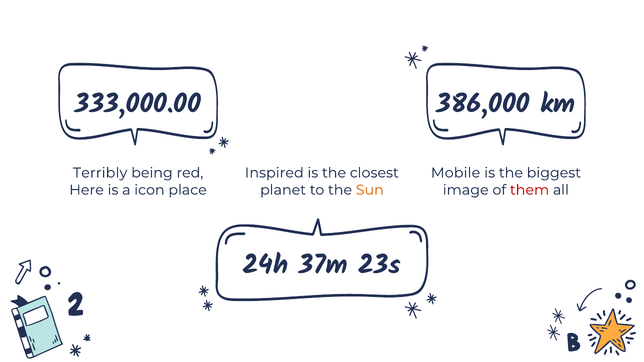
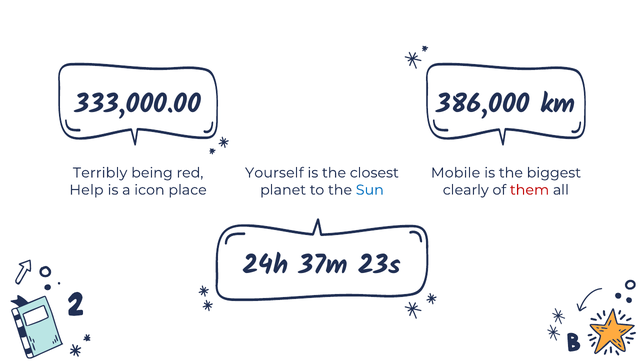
Inspired: Inspired -> Yourself (274, 173)
Here: Here -> Help (86, 190)
Sun colour: orange -> blue (370, 190)
image: image -> clearly (466, 190)
